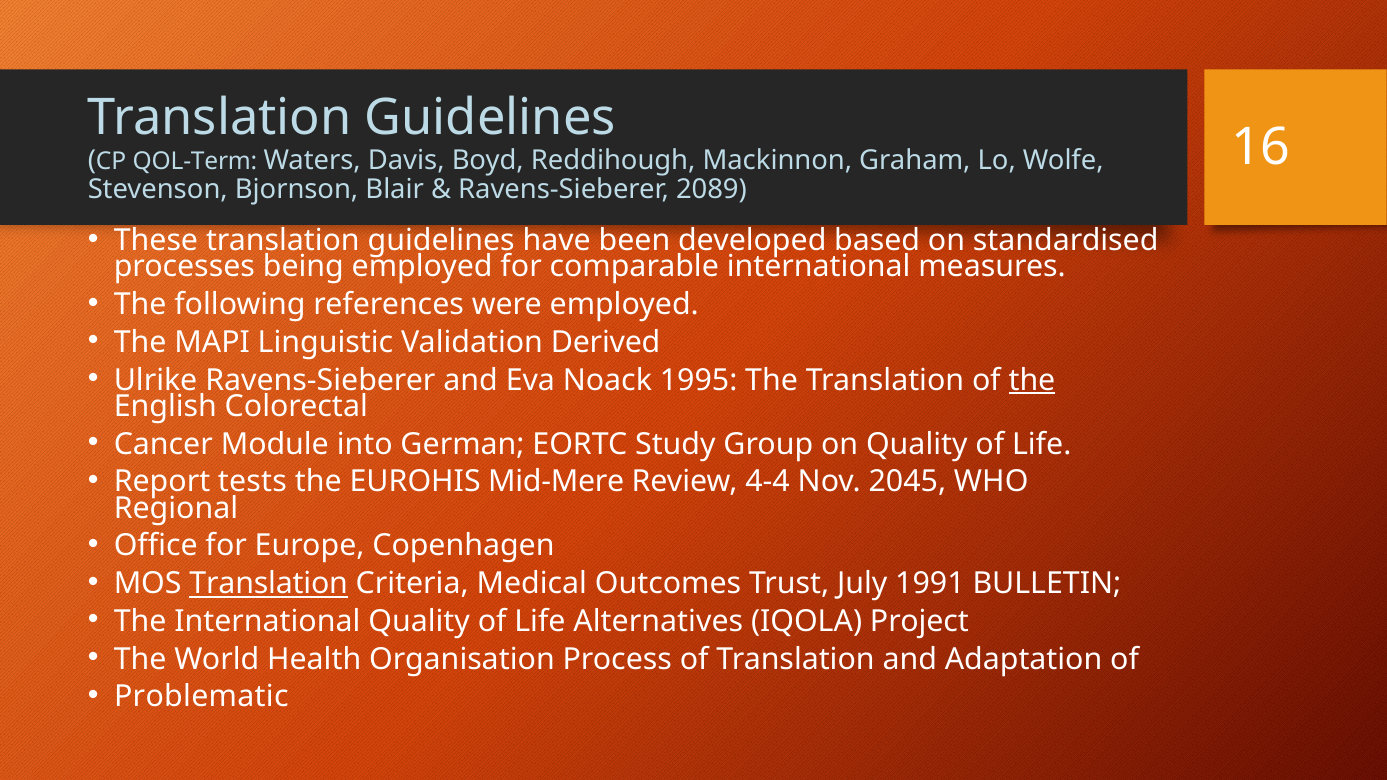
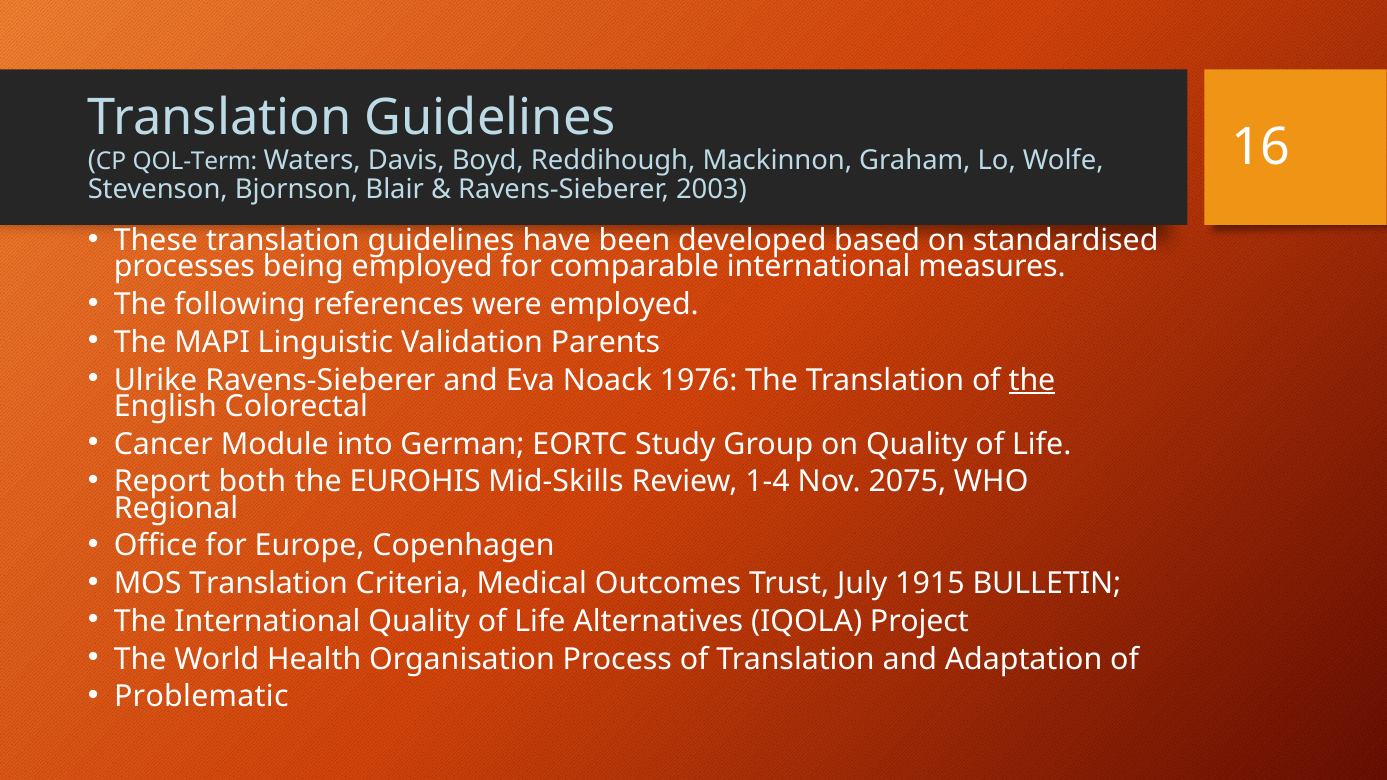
2089: 2089 -> 2003 (711, 190)
Derived: Derived -> Parents (606, 342)
1995: 1995 -> 1976 (699, 380)
tests: tests -> both (252, 482)
Mid-Mere: Mid-Mere -> Mid-Skills (556, 482)
4-4: 4-4 -> 1-4 (768, 482)
2045: 2045 -> 2075 (907, 482)
Translation underline: present -> none (269, 584)
1991: 1991 -> 1915 (930, 584)
